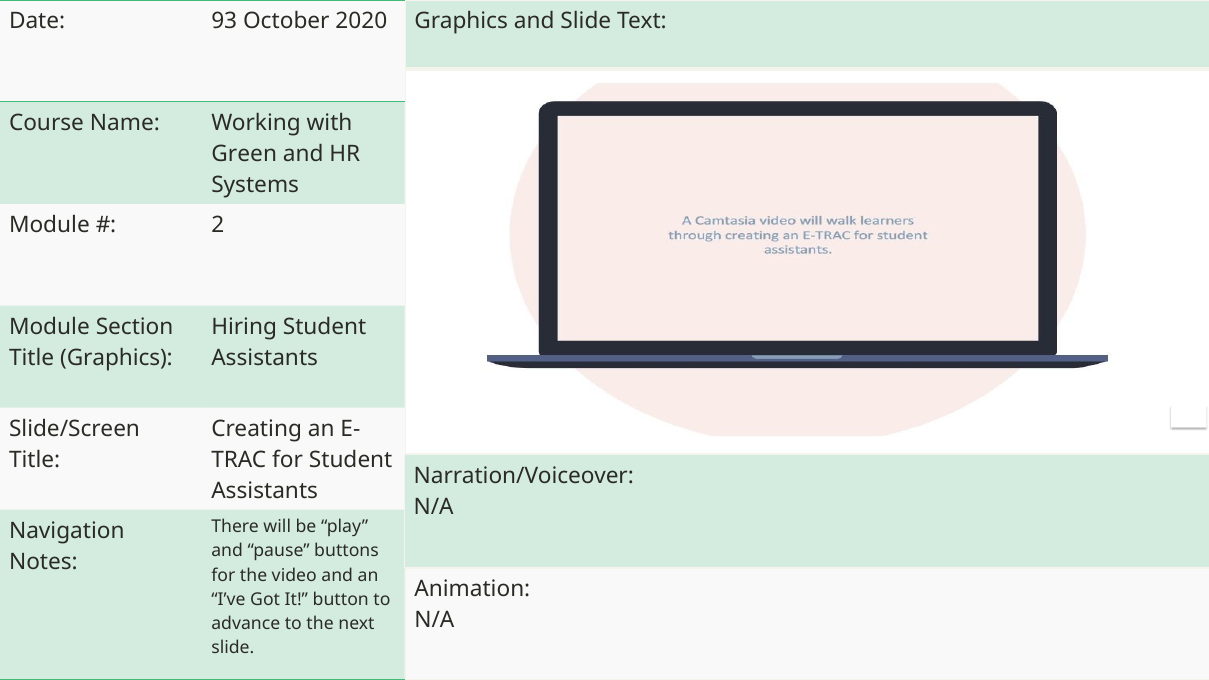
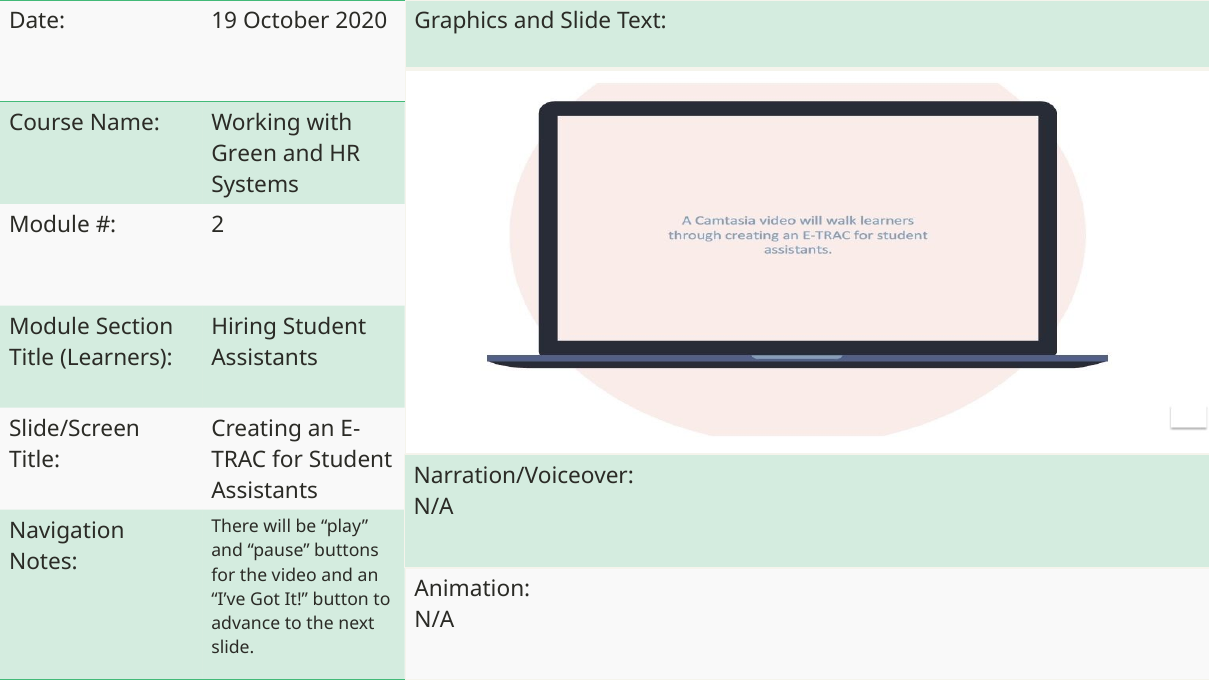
93: 93 -> 19 (224, 21)
Title Graphics: Graphics -> Learners (116, 358)
